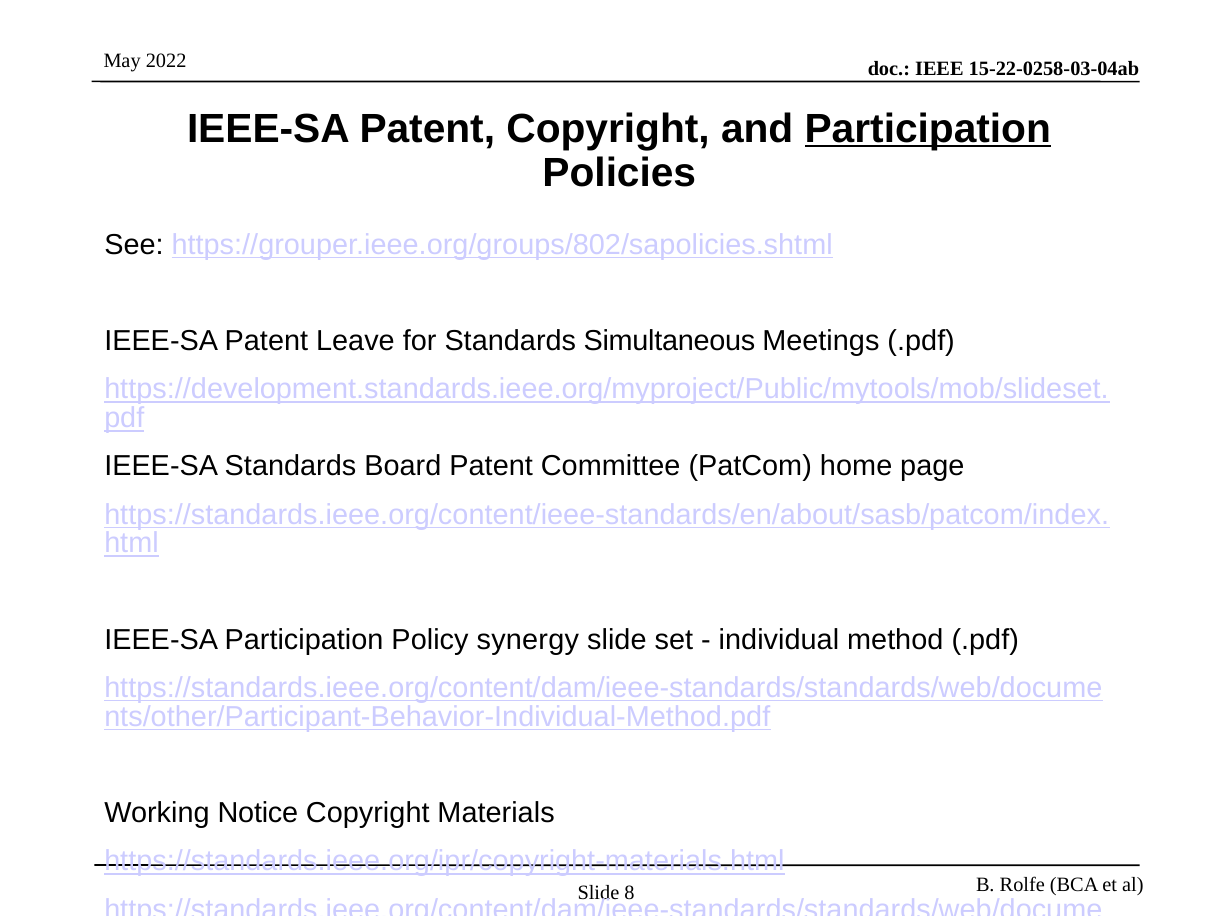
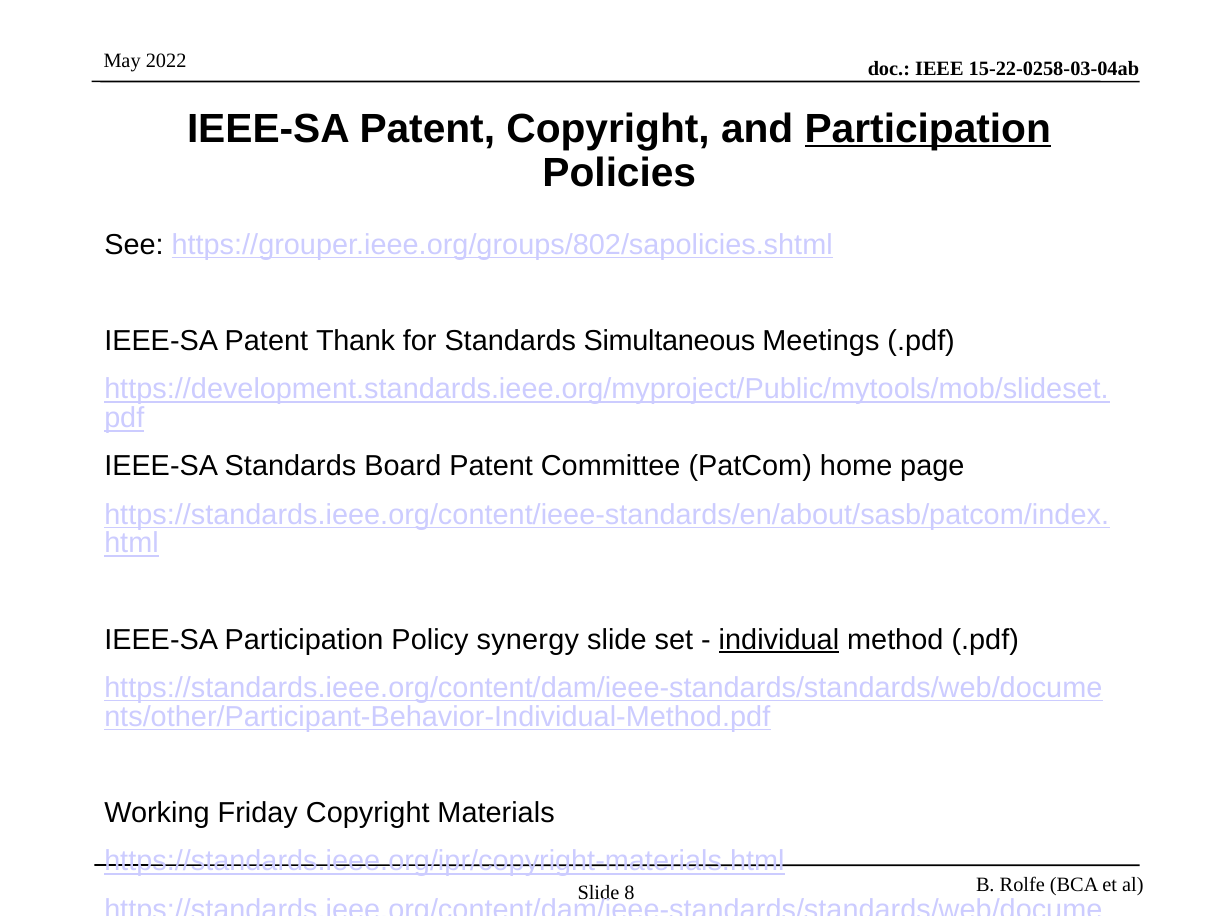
Leave: Leave -> Thank (356, 341)
individual underline: none -> present (779, 640)
Notice: Notice -> Friday (258, 813)
